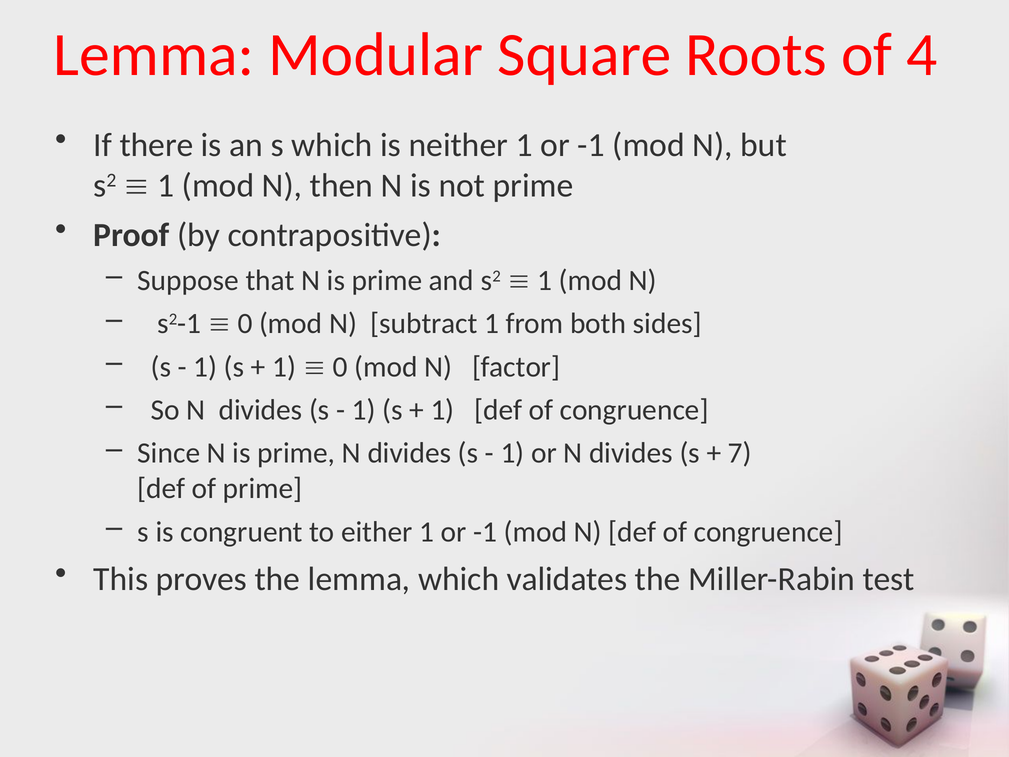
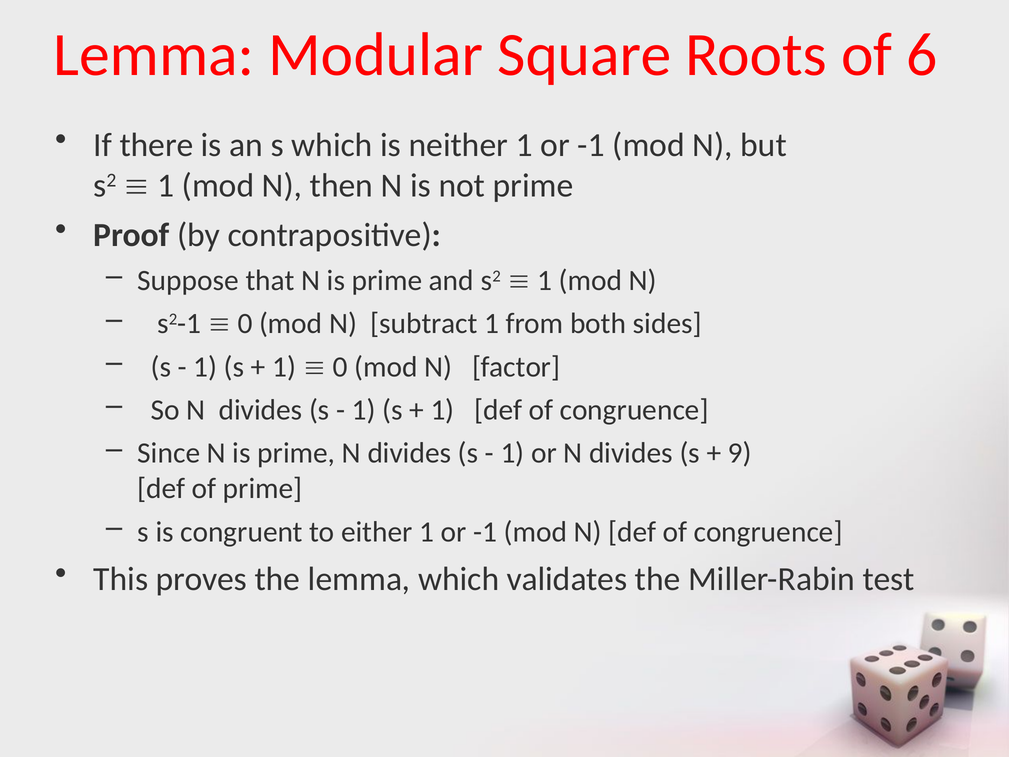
4: 4 -> 6 (922, 55)
7: 7 -> 9 (740, 453)
